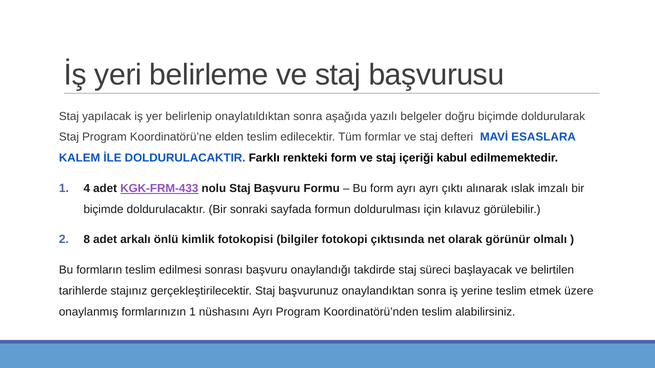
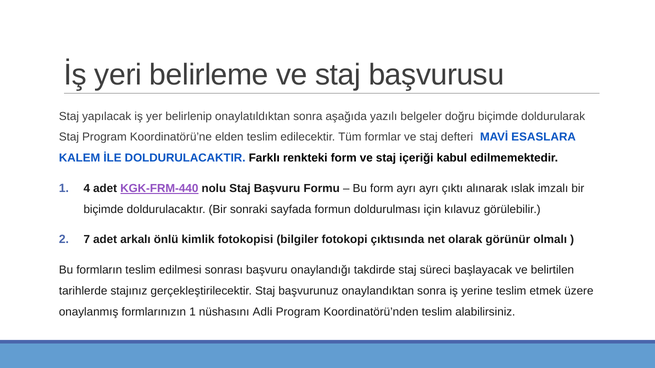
KGK-FRM-433: KGK-FRM-433 -> KGK-FRM-440 (159, 189)
8: 8 -> 7 (87, 240)
nüshasını Ayrı: Ayrı -> Adli (263, 312)
